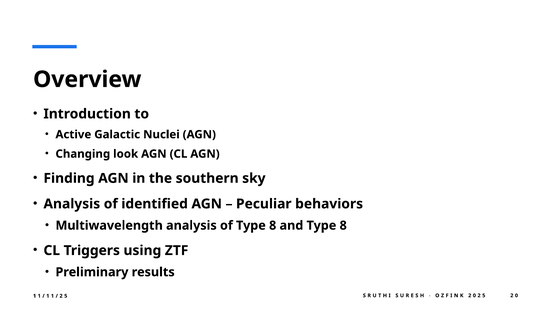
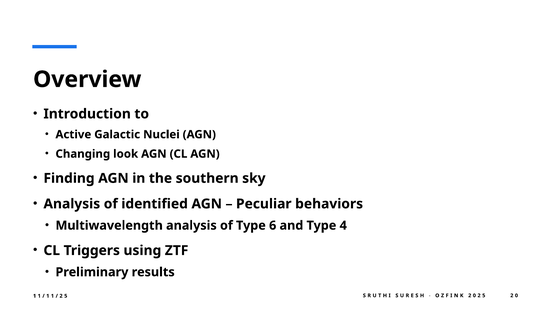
of Type 8: 8 -> 6 (273, 226)
and Type 8: 8 -> 4 (343, 226)
